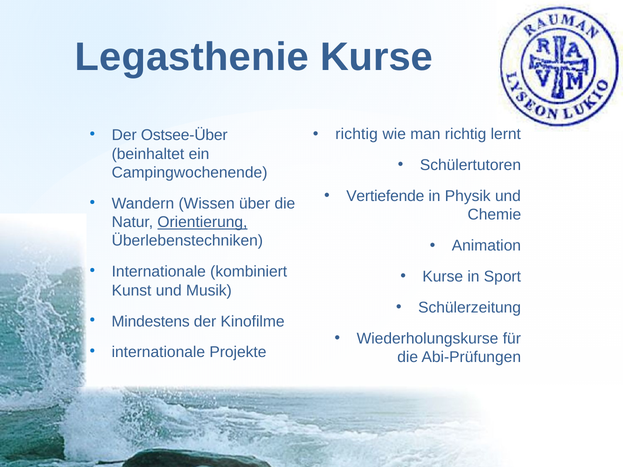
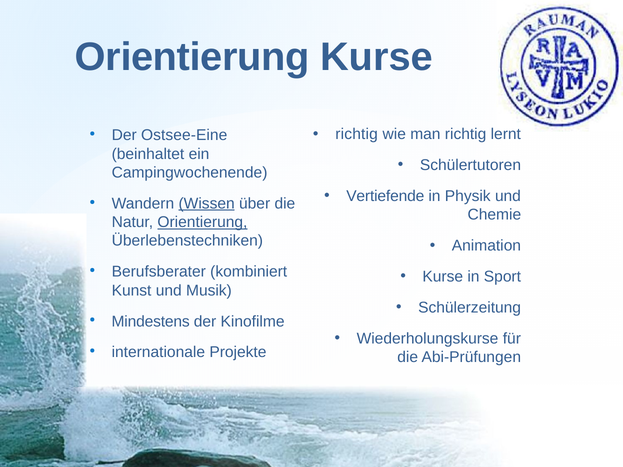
Legasthenie: Legasthenie -> Orientierung (192, 57)
Ostsee-Über: Ostsee-Über -> Ostsee-Eine (184, 135)
Wissen underline: none -> present (207, 204)
Internationale: Internationale -> Berufsberater (159, 272)
